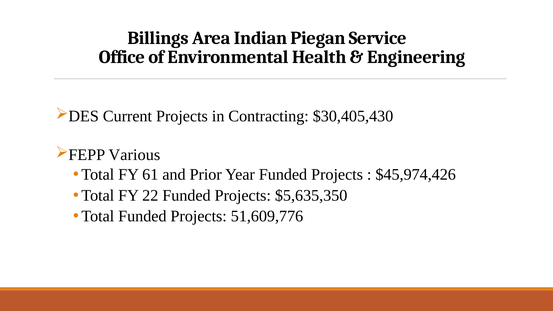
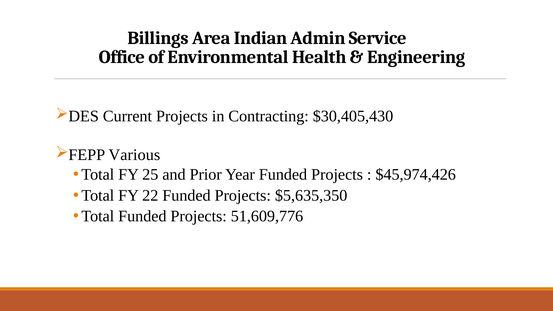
Piegan: Piegan -> Admin (318, 38)
61: 61 -> 25 (150, 175)
